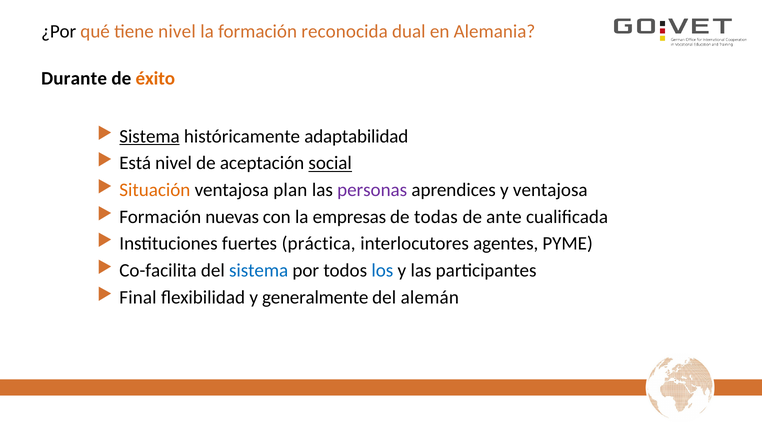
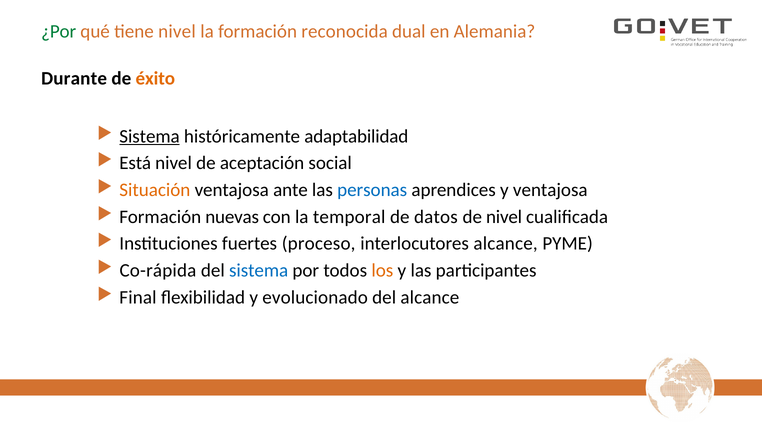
¿Por colour: black -> green (59, 31)
social underline: present -> none (330, 163)
plan: plan -> ante (290, 190)
personas colour: purple -> blue (372, 190)
empresas: empresas -> temporal (349, 217)
todas: todas -> datos (436, 217)
de ante: ante -> nivel (504, 217)
práctica: práctica -> proceso (319, 243)
interlocutores agentes: agentes -> alcance (506, 243)
Co-facilita: Co-facilita -> Co-rápida (158, 270)
los colour: blue -> orange (382, 270)
generalmente: generalmente -> evolucionado (315, 297)
del alemán: alemán -> alcance (430, 297)
